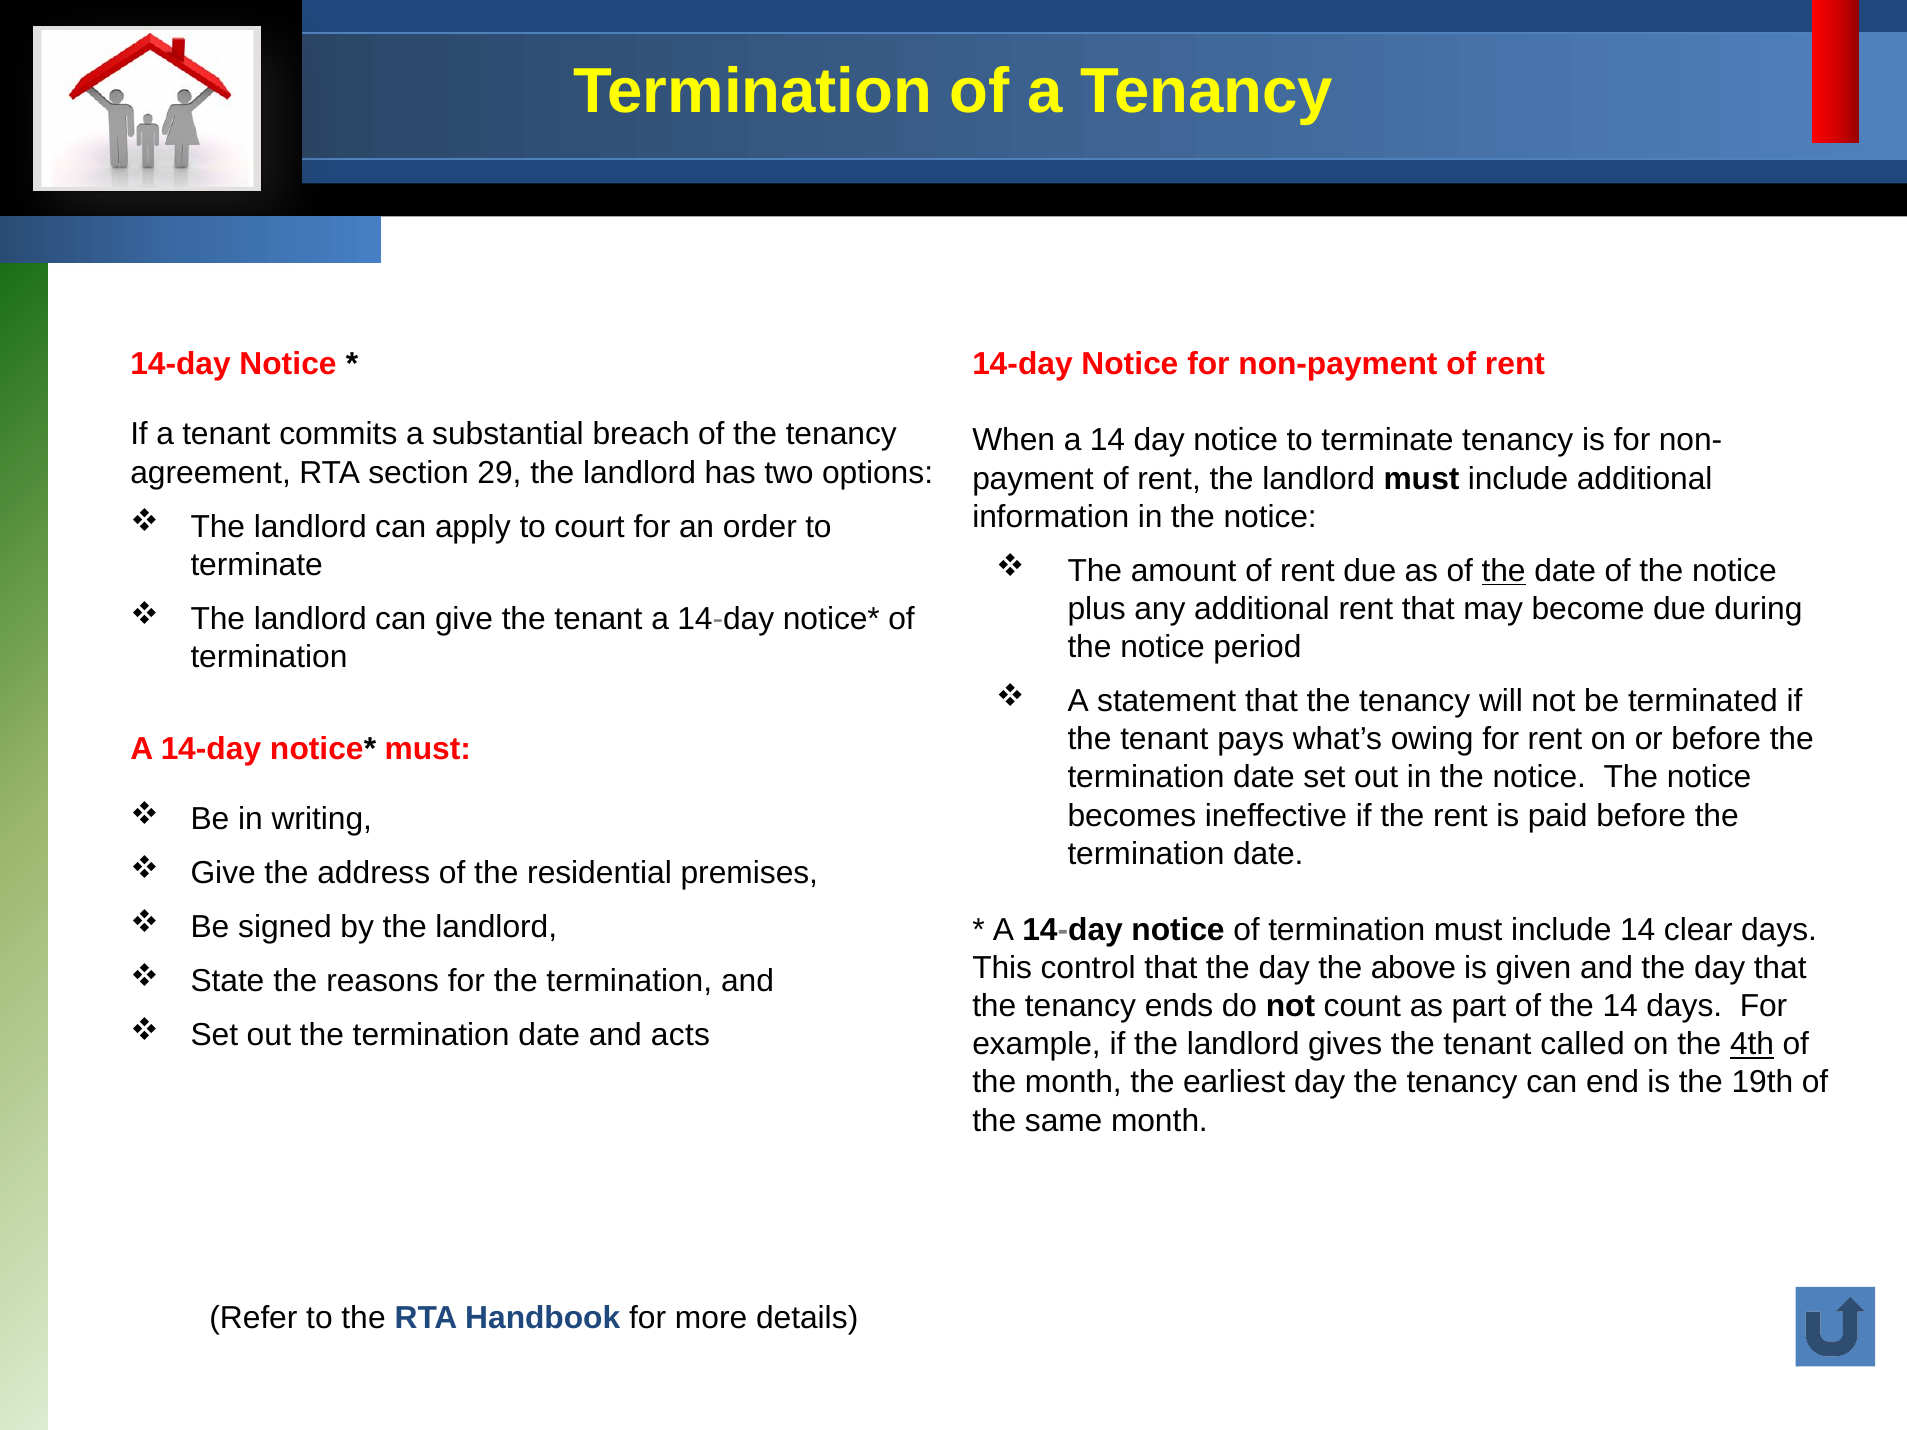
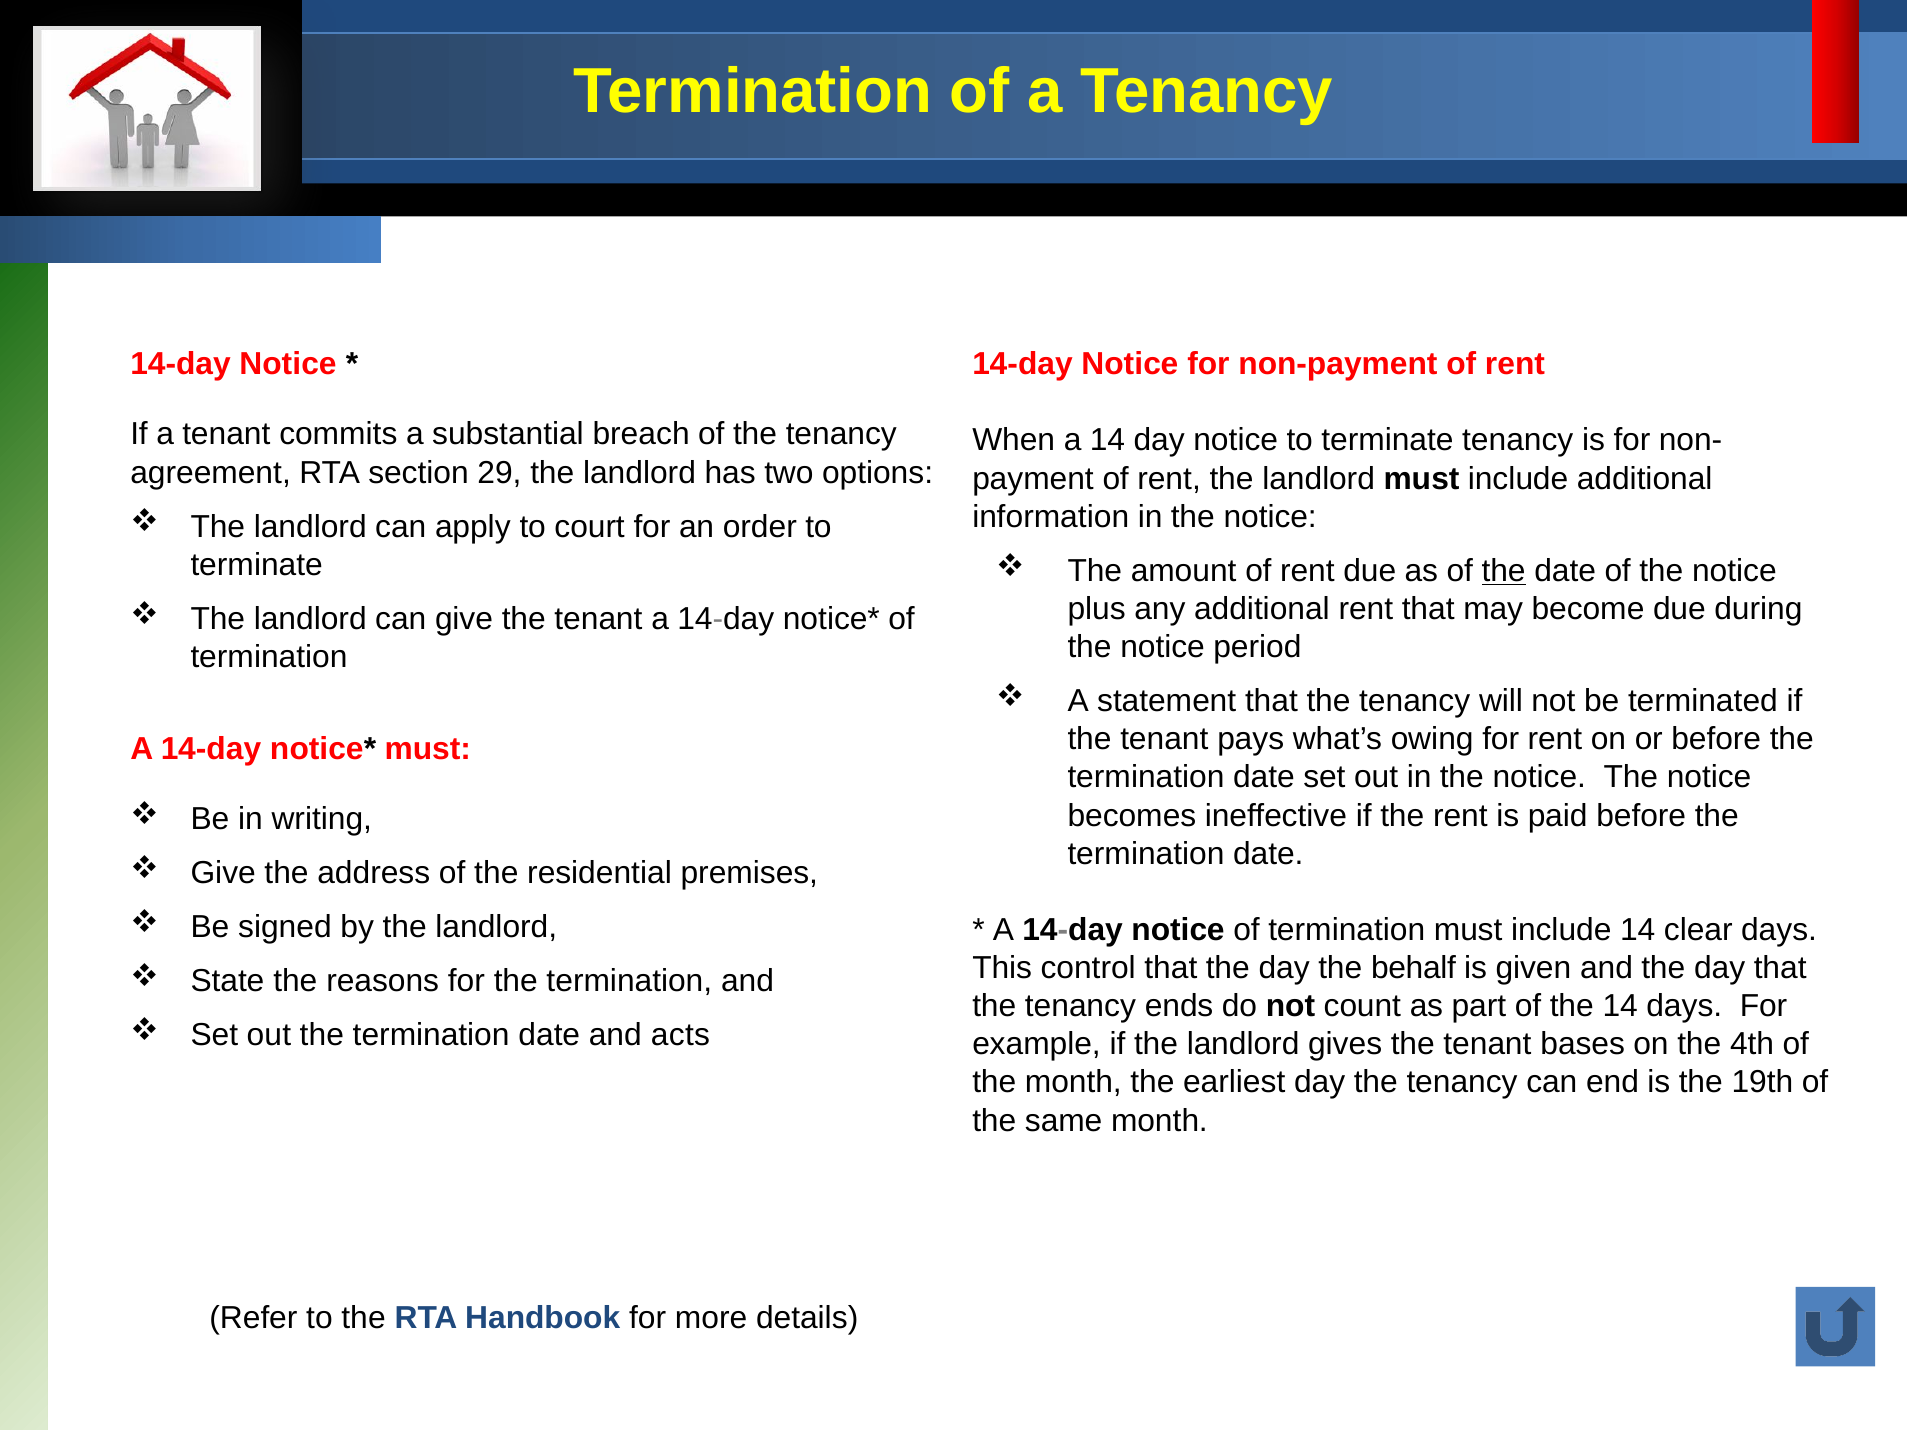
above: above -> behalf (1413, 968)
called: called -> bases (1583, 1045)
4th underline: present -> none (1752, 1045)
